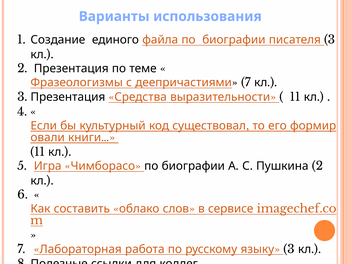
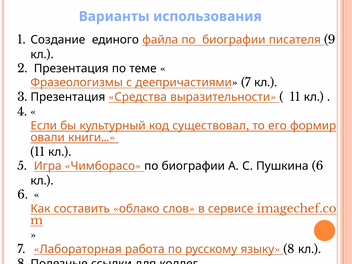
писателя 3: 3 -> 9 (330, 40)
2: 2 -> 6 (318, 166)
языку 3: 3 -> 8 (289, 249)
